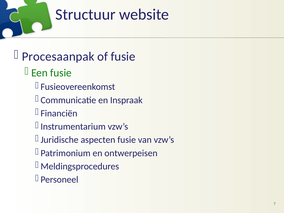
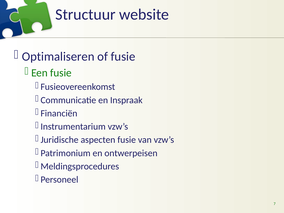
Procesaanpak: Procesaanpak -> Optimaliseren (58, 56)
